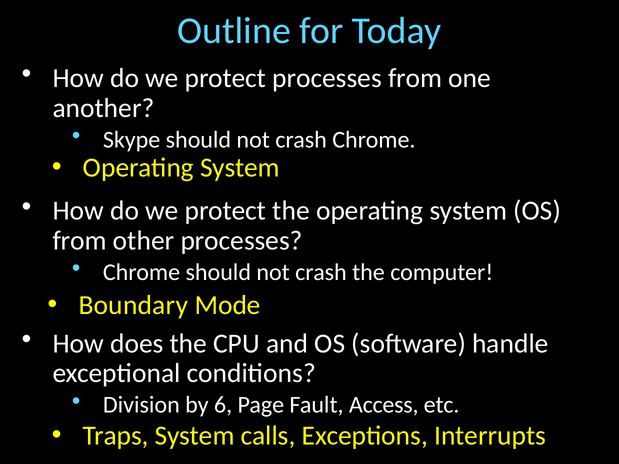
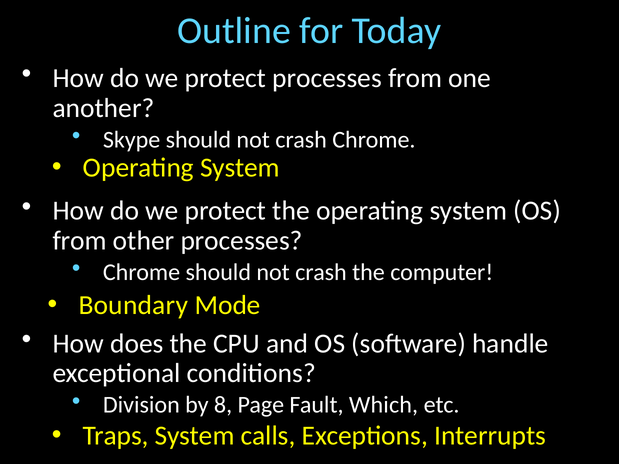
6: 6 -> 8 (223, 405)
Access: Access -> Which (384, 405)
